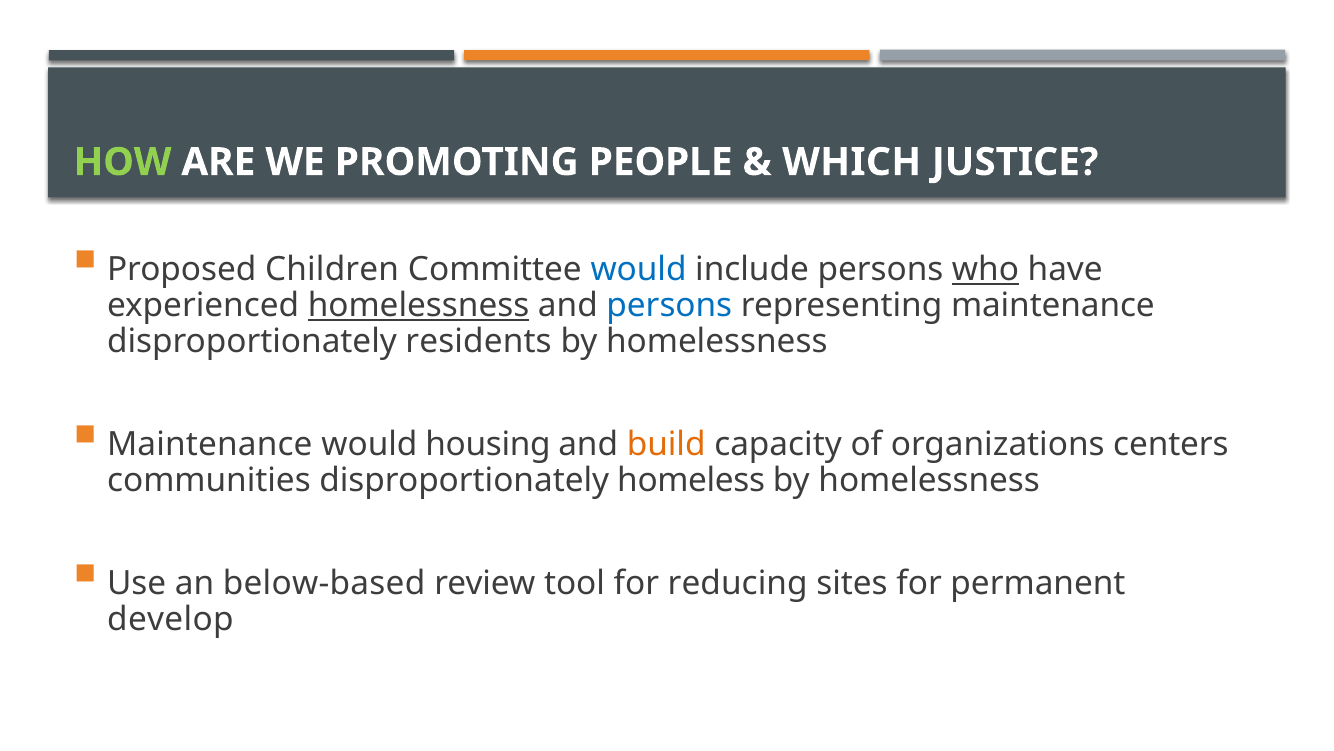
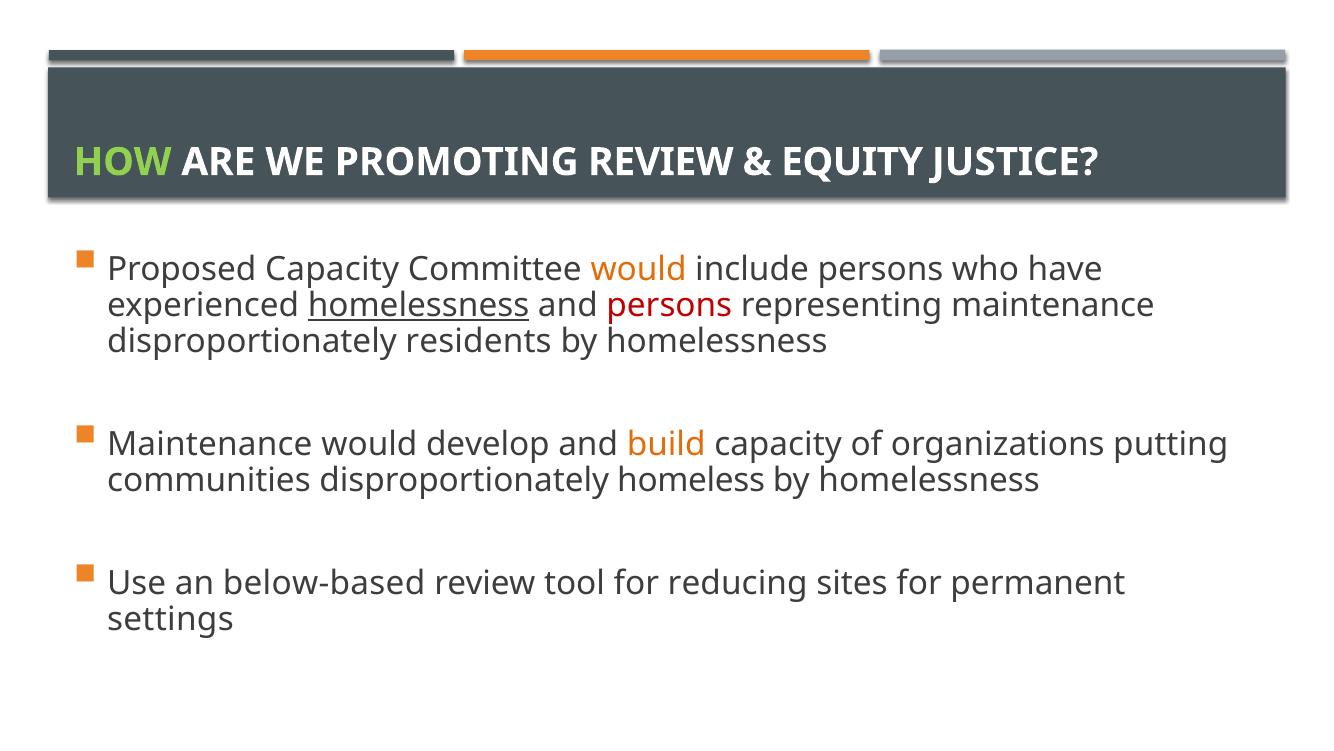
PROMOTING PEOPLE: PEOPLE -> REVIEW (661, 162)
WHICH: WHICH -> EQUITY (852, 162)
Proposed Children: Children -> Capacity (332, 269)
would colour: blue -> orange (639, 269)
who underline: present -> none (985, 269)
persons colour: blue -> red (669, 305)
housing: housing -> develop (488, 444)
centers: centers -> putting (1171, 444)
develop: develop -> settings (170, 619)
